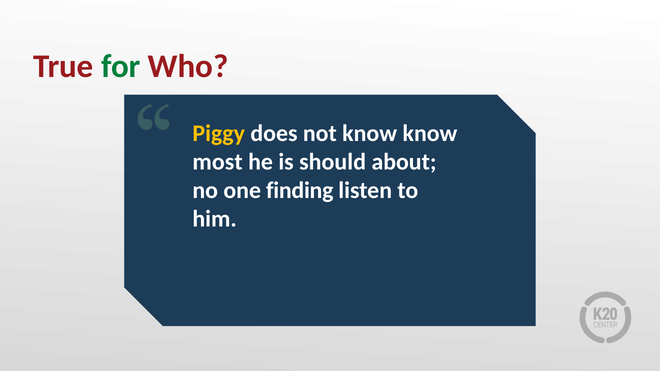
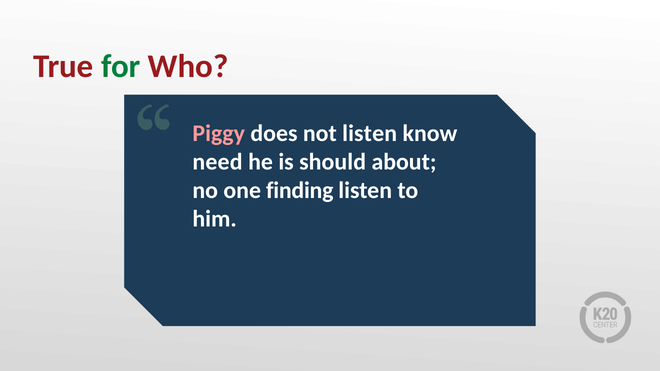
Piggy colour: yellow -> pink (219, 133)
not know: know -> listen (370, 133)
most: most -> need (218, 162)
